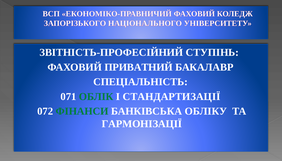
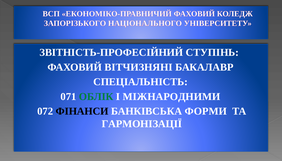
ПРИВАТНИЙ: ПРИВАТНИЙ -> ВІТЧИЗНЯНІ (139, 67)
СТАНДАРТИЗАЦІЇ: СТАНДАРТИЗАЦІЇ -> МІЖНАРОДНИМИ (172, 97)
ФІНАНСИ colour: green -> black (82, 111)
ОБЛІКУ: ОБЛІКУ -> ФОРМИ (206, 111)
